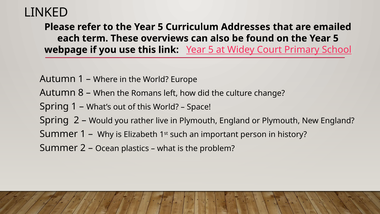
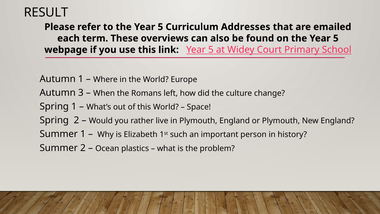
LINKED: LINKED -> RESULT (46, 12)
8: 8 -> 3 (81, 93)
